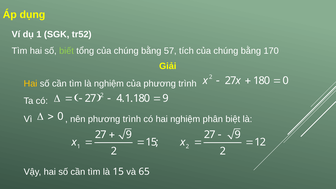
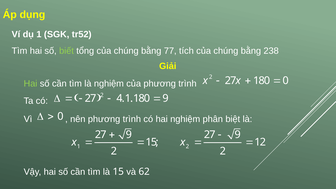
57: 57 -> 77 (170, 51)
170: 170 -> 238 (271, 51)
Hai colour: yellow -> light green (31, 84)
65: 65 -> 62 (144, 172)
